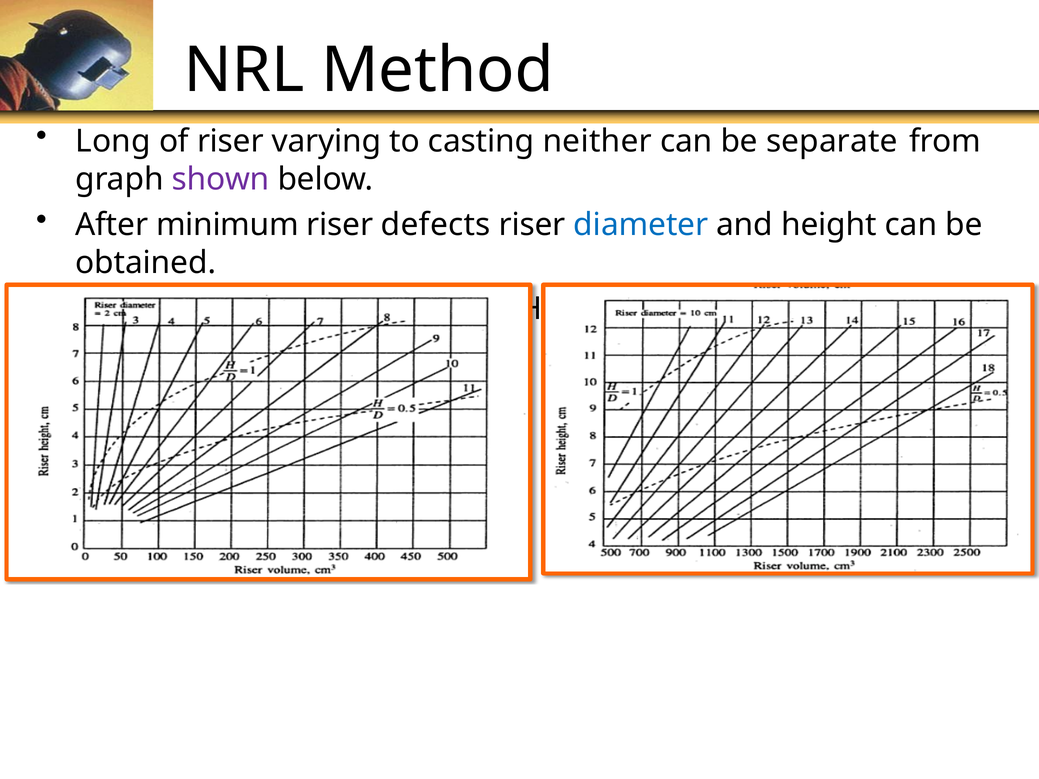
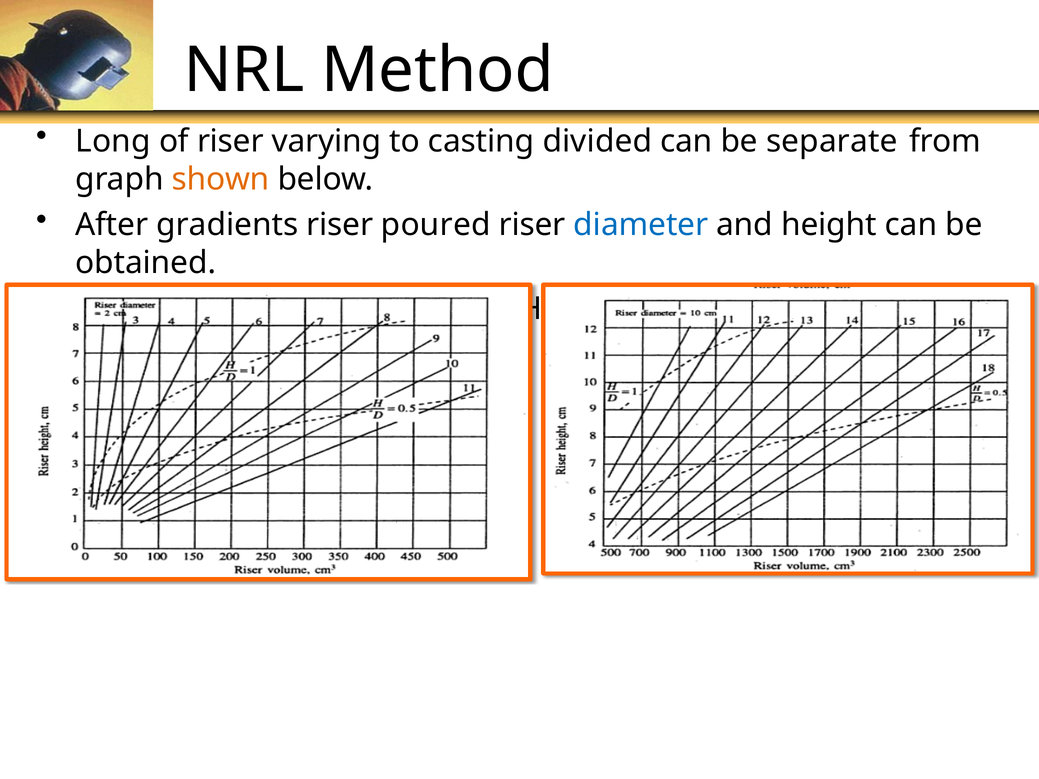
neither: neither -> divided (597, 141)
shown colour: purple -> orange (221, 179)
minimum: minimum -> gradients (227, 225)
defects: defects -> poured (436, 225)
